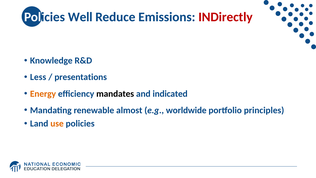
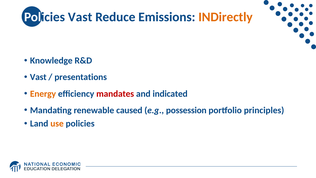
Policies Well: Well -> Vast (80, 17)
INDirectly colour: red -> orange (225, 17)
Less: Less -> Vast (38, 77)
mandates colour: black -> red (115, 94)
almost: almost -> caused (129, 110)
worldwide: worldwide -> possession (186, 110)
